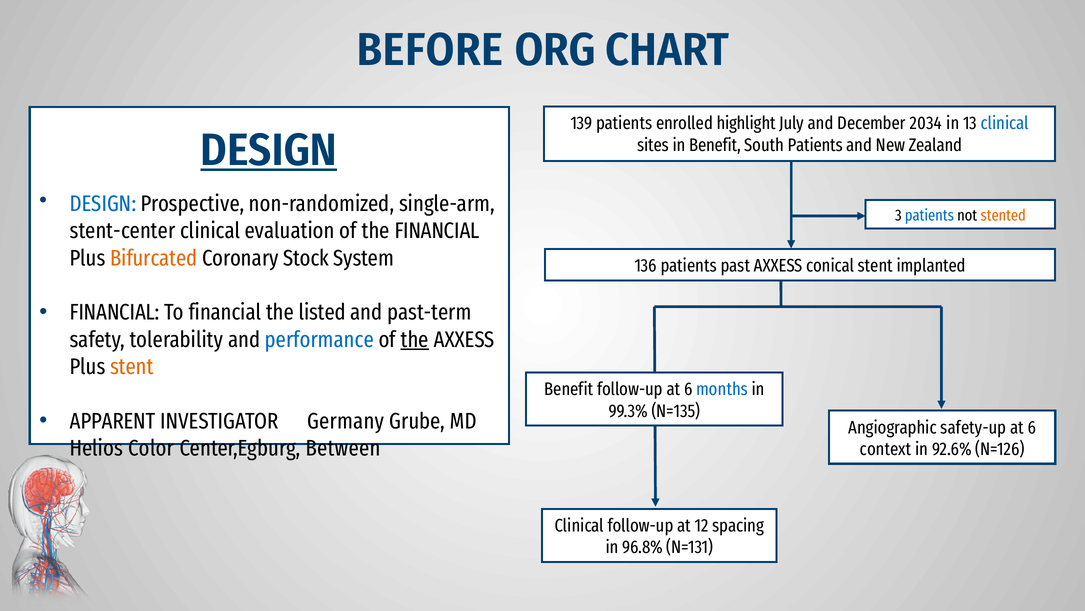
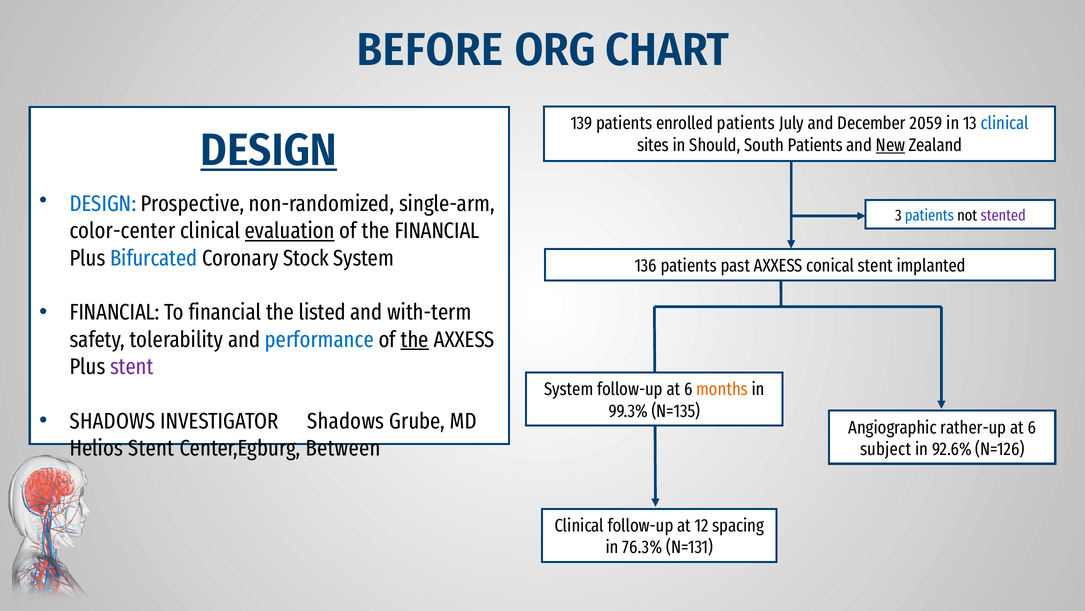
enrolled highlight: highlight -> patients (746, 123)
2034: 2034 -> 2059 (926, 123)
in Benefit: Benefit -> Should (715, 145)
New underline: none -> present (891, 145)
stented colour: orange -> purple (1003, 215)
stent-center: stent-center -> color-center (122, 231)
evaluation underline: none -> present (290, 231)
Bifurcated colour: orange -> blue (154, 258)
past-term: past-term -> with-term (429, 312)
stent colour: orange -> purple (132, 366)
Benefit: Benefit -> System (569, 389)
months colour: blue -> orange (722, 389)
APPARENT: APPARENT -> SHADOWS (112, 421)
INVESTIGATOR Germany: Germany -> Shadows (346, 421)
safety-up: safety-up -> rather-up (973, 427)
Helios Color: Color -> Stent (151, 448)
context: context -> subject (886, 449)
96.8%: 96.8% -> 76.3% (642, 547)
